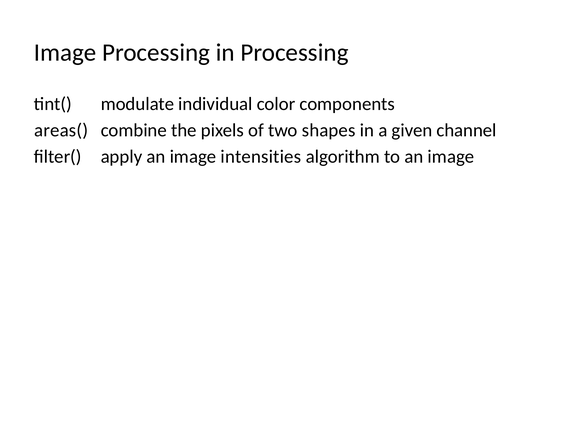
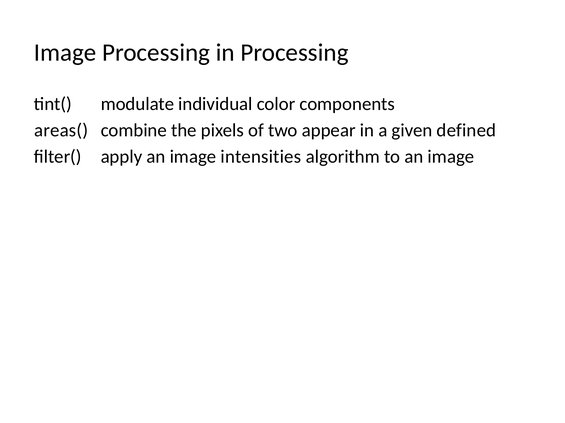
shapes: shapes -> appear (329, 131)
channel: channel -> defined (466, 131)
